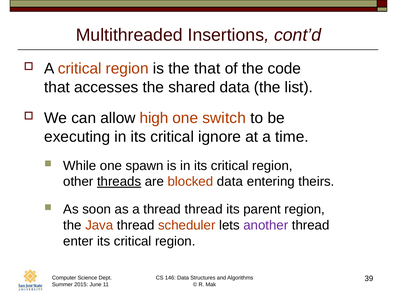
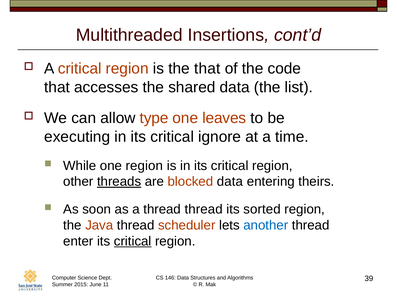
high: high -> type (154, 118)
switch: switch -> leaves (224, 118)
one spawn: spawn -> region (144, 166)
parent: parent -> sorted (262, 209)
another colour: purple -> blue (266, 225)
critical underline: none -> present (133, 241)
